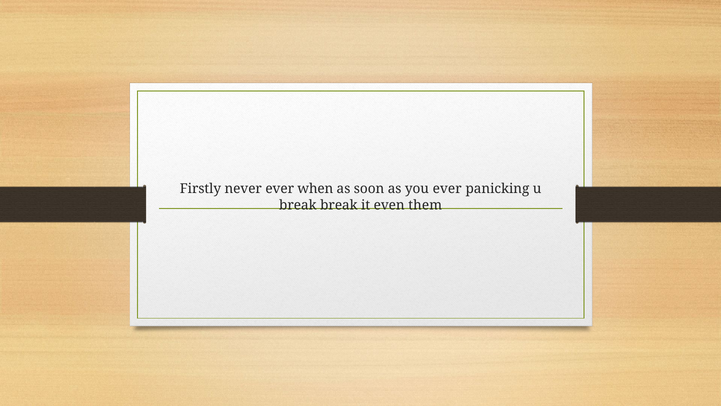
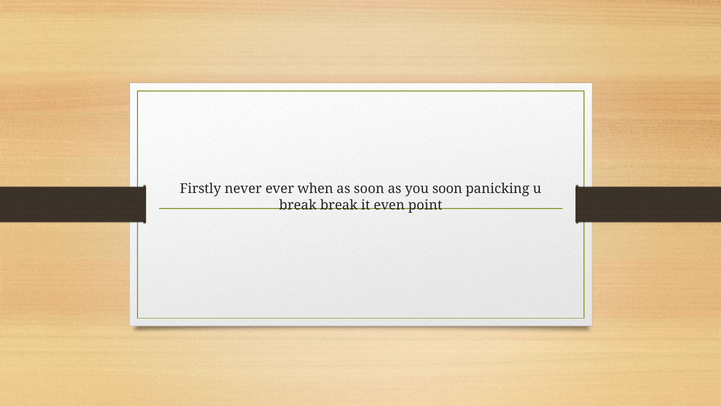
you ever: ever -> soon (447, 189)
them: them -> point (425, 205)
